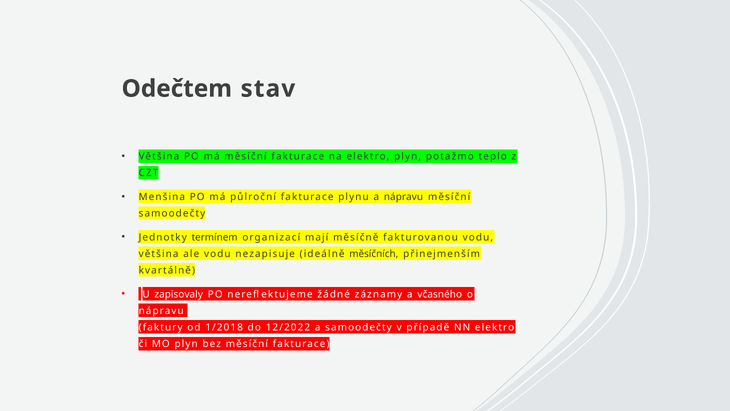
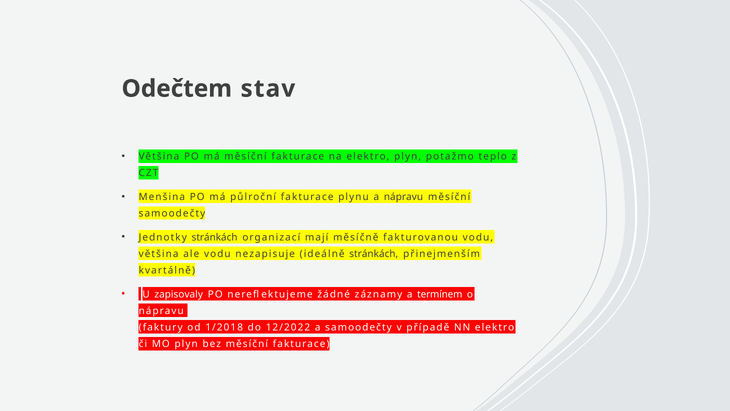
Jednotky termínem: termínem -> stránkách (215, 237)
ideálně měsíčních: měsíčních -> stránkách (374, 254)
včasného: včasného -> termínem (440, 294)
